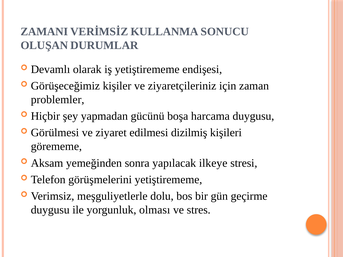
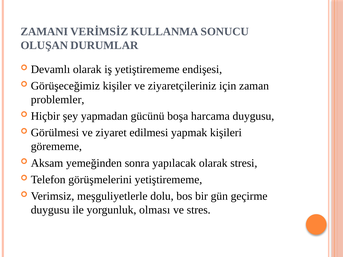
dizilmiş: dizilmiş -> yapmak (189, 133)
yapılacak ilkeye: ilkeye -> olarak (213, 163)
